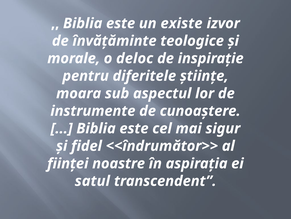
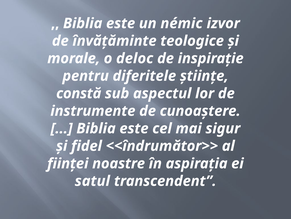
existe: existe -> némic (182, 23)
moara: moara -> constă (79, 93)
